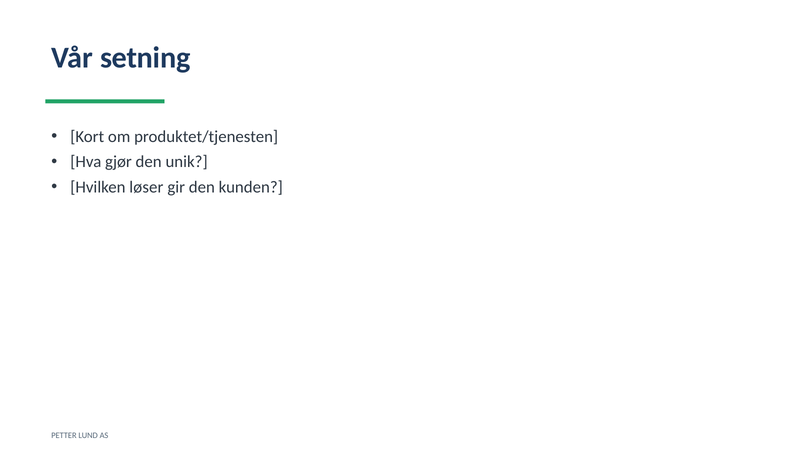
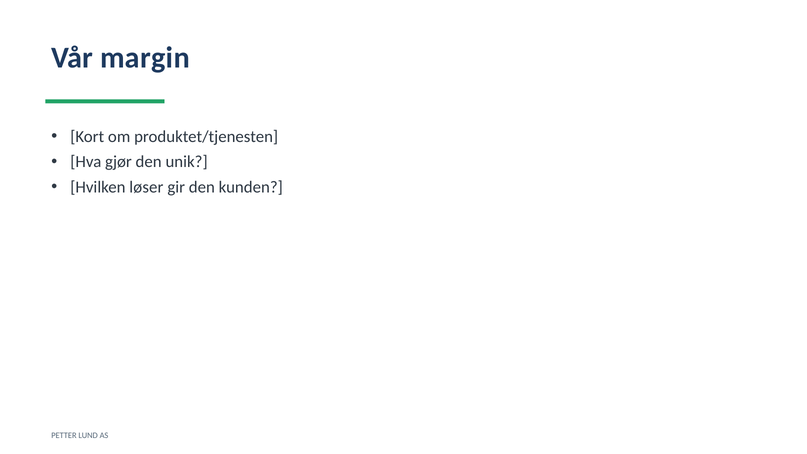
setning: setning -> margin (145, 58)
